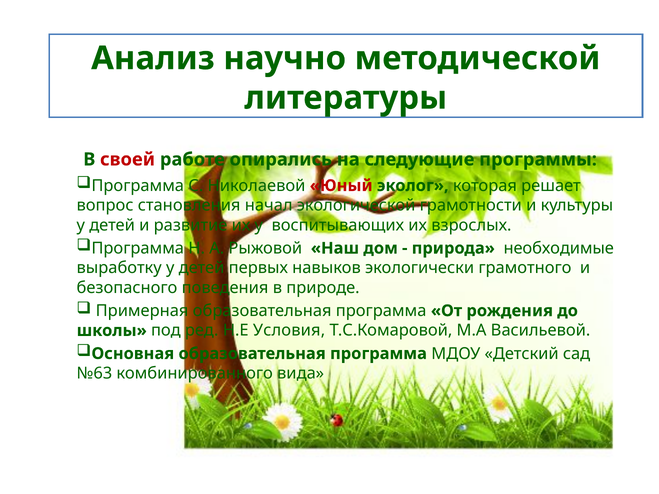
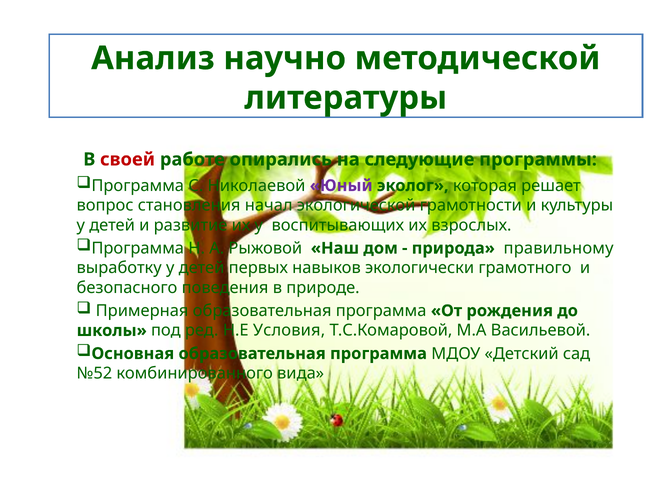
Юный colour: red -> purple (341, 186)
необходимые: необходимые -> правильному (559, 248)
№63: №63 -> №52 (94, 374)
